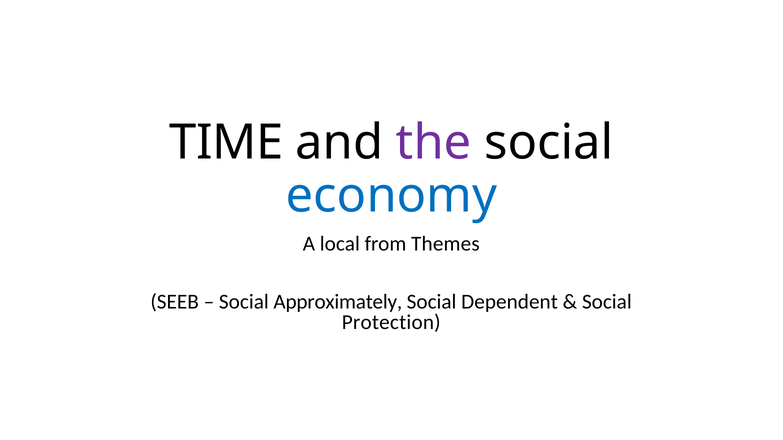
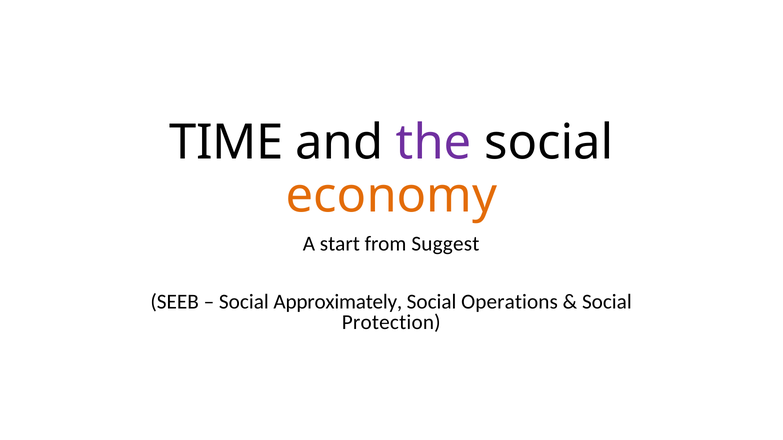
economy colour: blue -> orange (391, 196)
local: local -> start (340, 244)
Themes: Themes -> Suggest (445, 244)
Dependent: Dependent -> Operations (510, 302)
